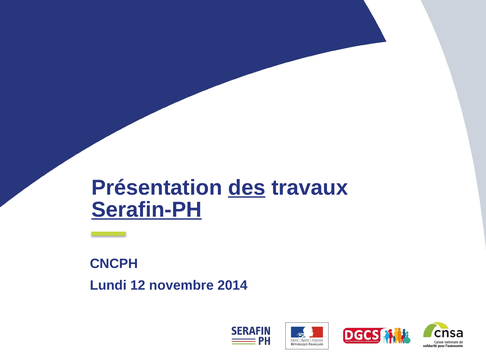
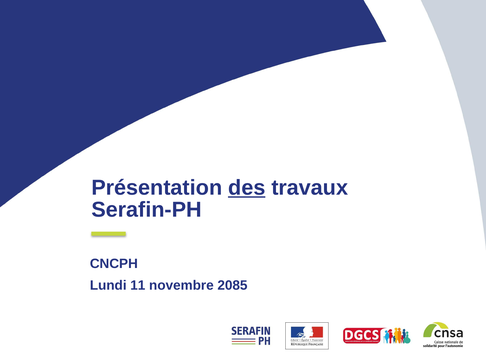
Serafin-PH underline: present -> none (147, 210)
12: 12 -> 11 (138, 286)
2014: 2014 -> 2085 (232, 286)
